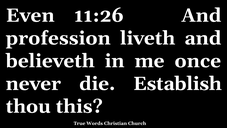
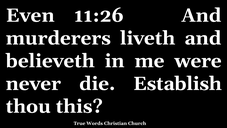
profession: profession -> murderers (58, 38)
once: once -> were (198, 61)
